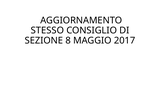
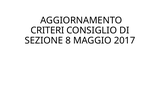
STESSO: STESSO -> CRITERI (47, 30)
